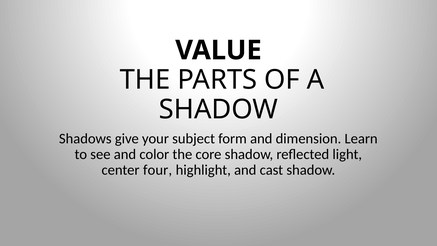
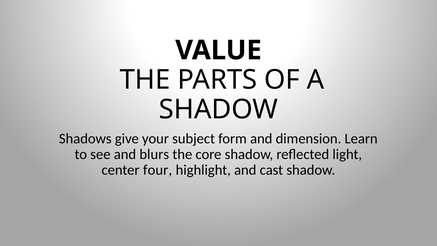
color: color -> blurs (154, 154)
